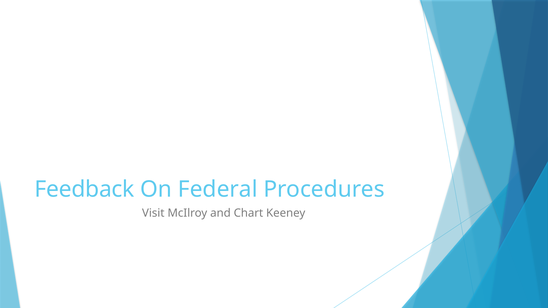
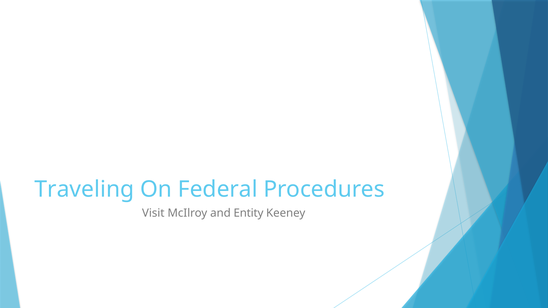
Feedback: Feedback -> Traveling (84, 189)
Chart: Chart -> Entity (248, 213)
